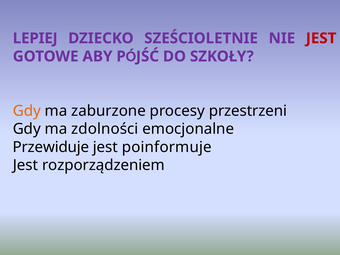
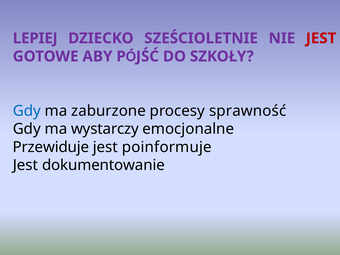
Gdy colour: orange -> blue (27, 111)
przestrzeni: przestrzeni -> sprawność (248, 111)
zdolności: zdolności -> wystarczy (105, 129)
rozporządzeniem: rozporządzeniem -> dokumentowanie (103, 165)
